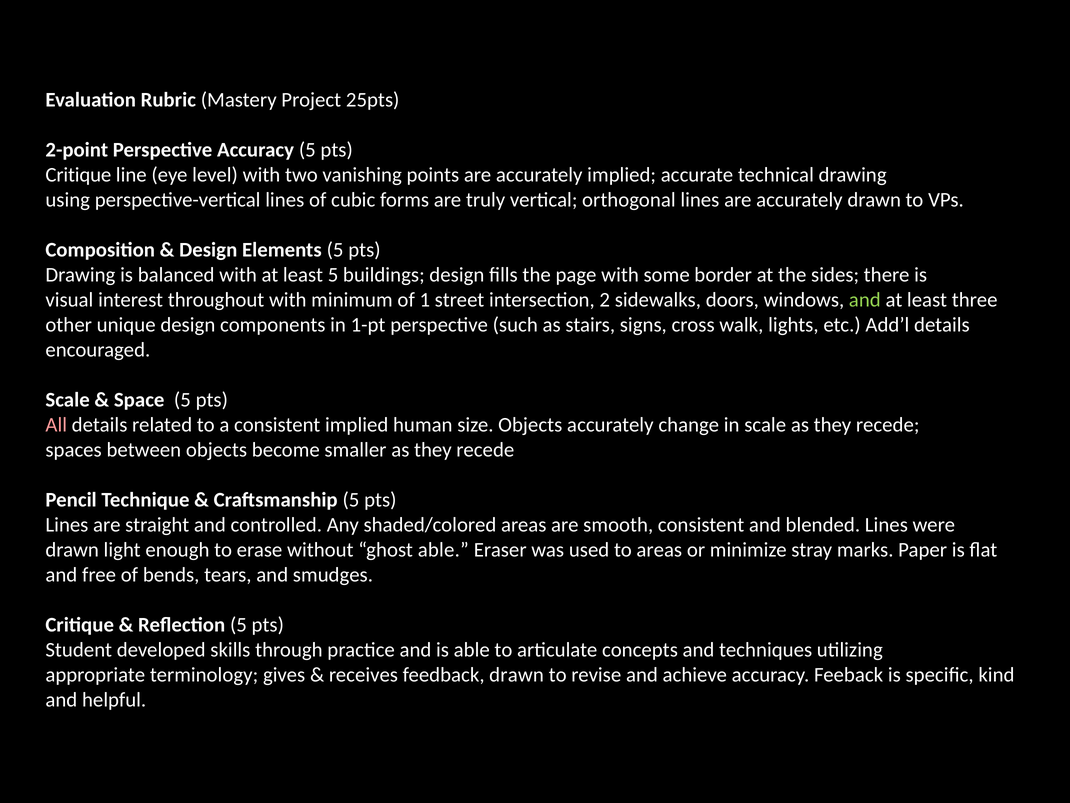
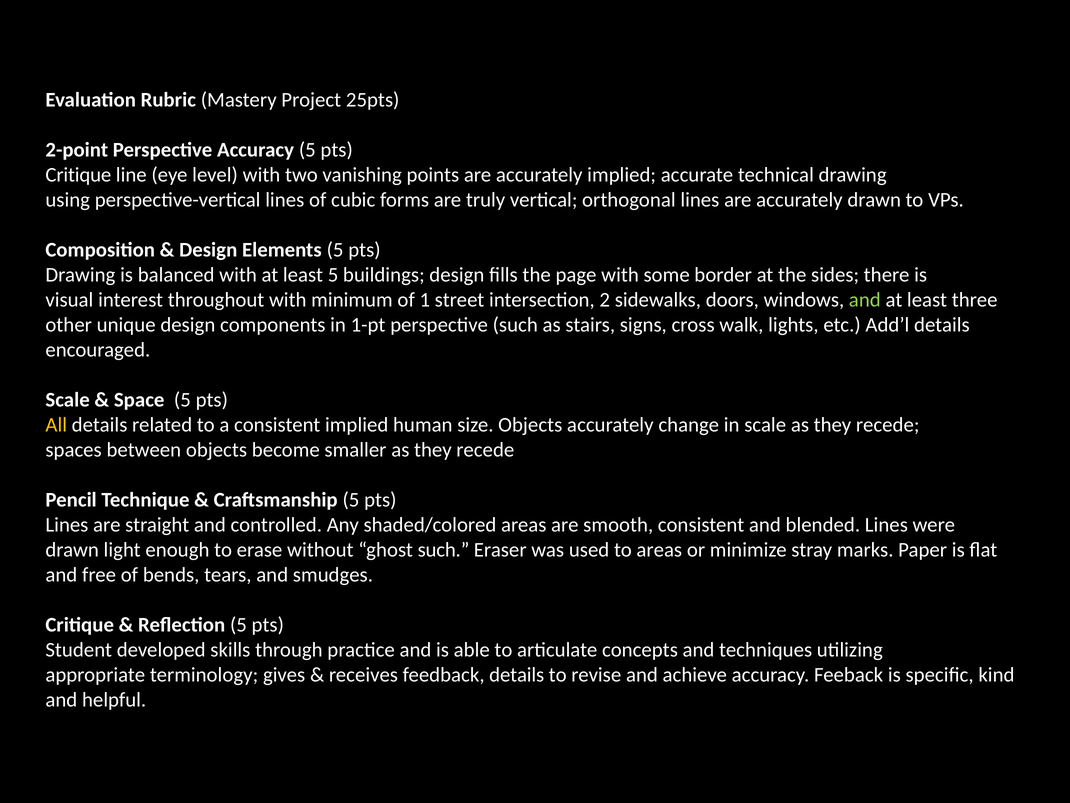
All colour: pink -> yellow (56, 425)
ghost able: able -> such (443, 550)
feedback drawn: drawn -> details (517, 674)
